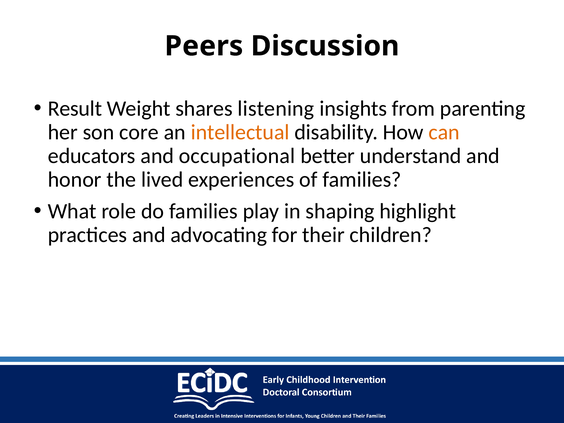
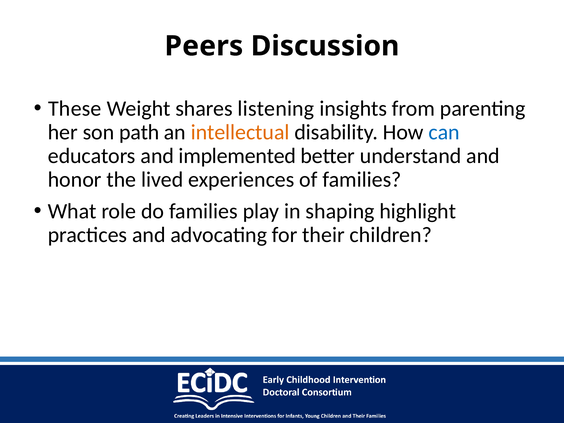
Result: Result -> These (75, 108)
core: core -> path (139, 132)
can colour: orange -> blue (444, 132)
occupational: occupational -> implemented (237, 156)
